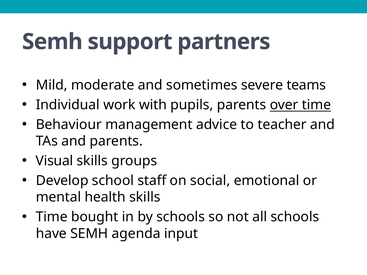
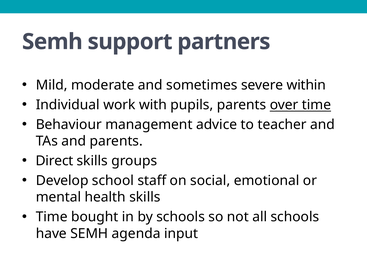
teams: teams -> within (306, 85)
Visual: Visual -> Direct (54, 161)
